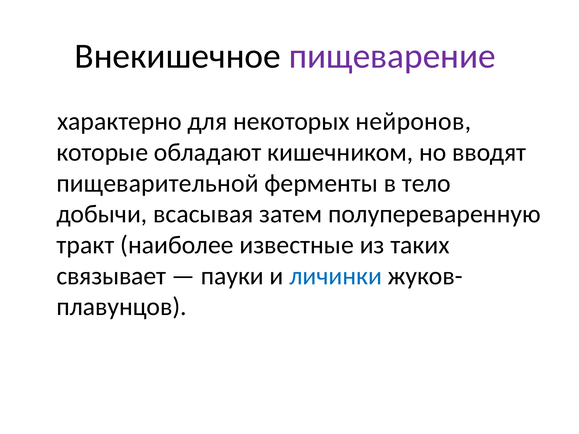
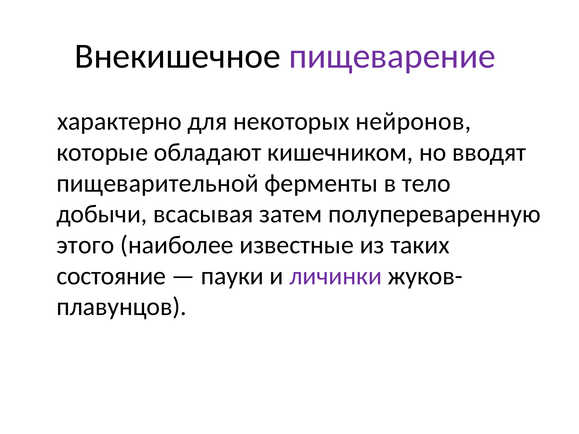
тракт: тракт -> этого (85, 245)
связывает: связывает -> состояние (111, 276)
личинки colour: blue -> purple (336, 276)
